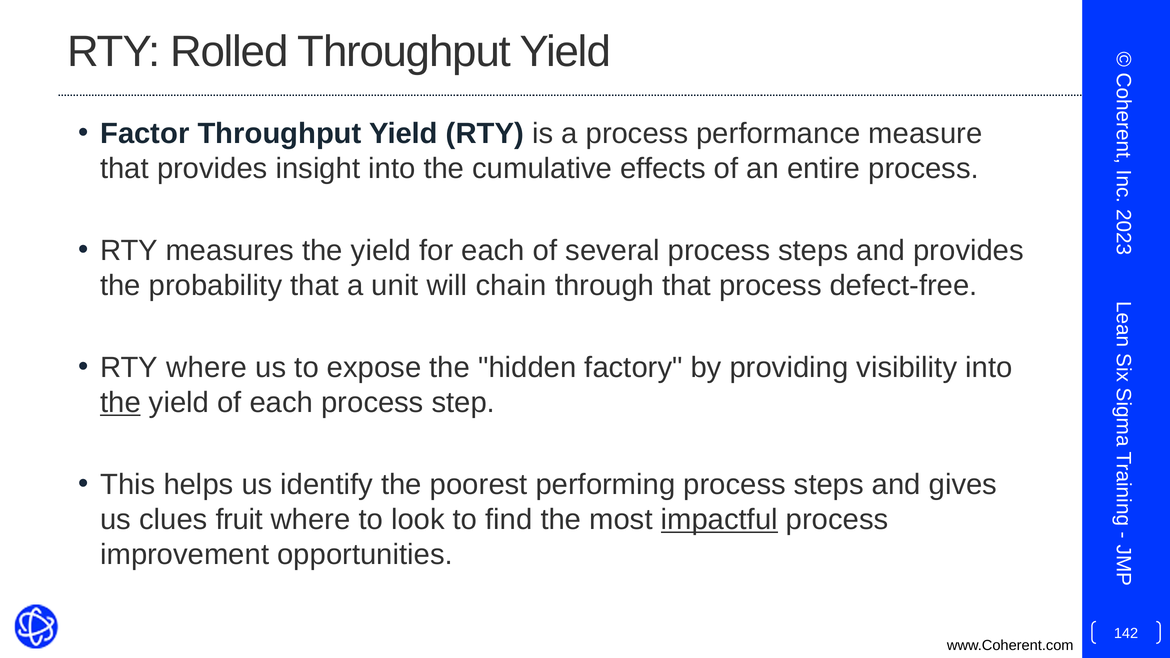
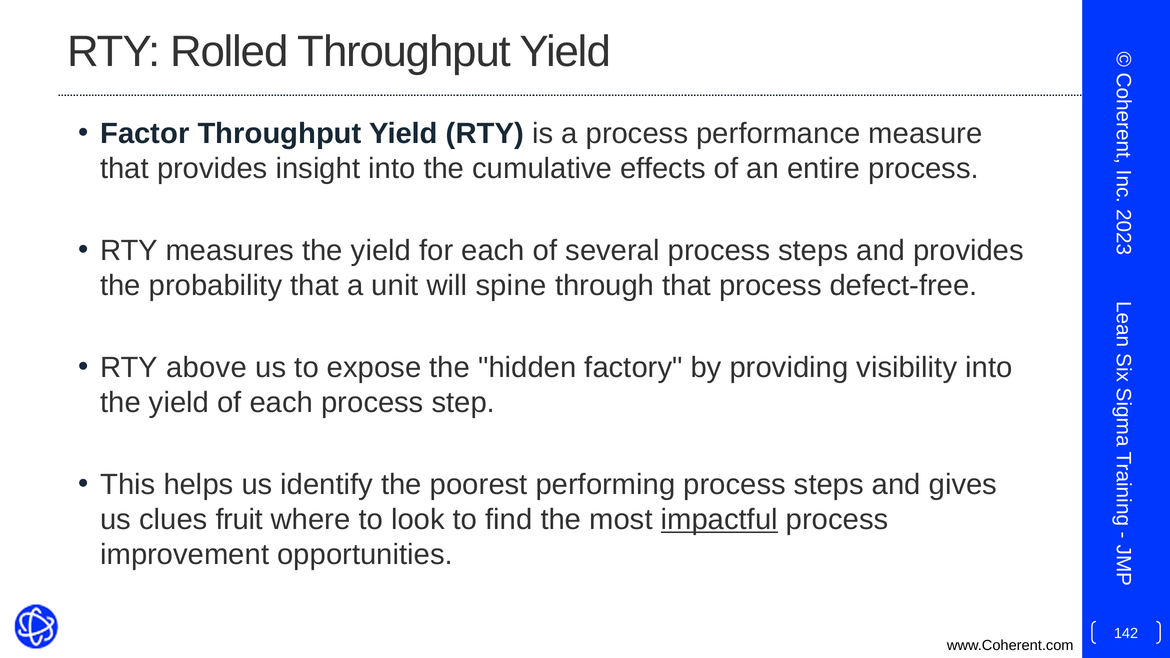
chain: chain -> spine (511, 286)
RTY where: where -> above (207, 368)
the underline: present -> none (120, 403)
